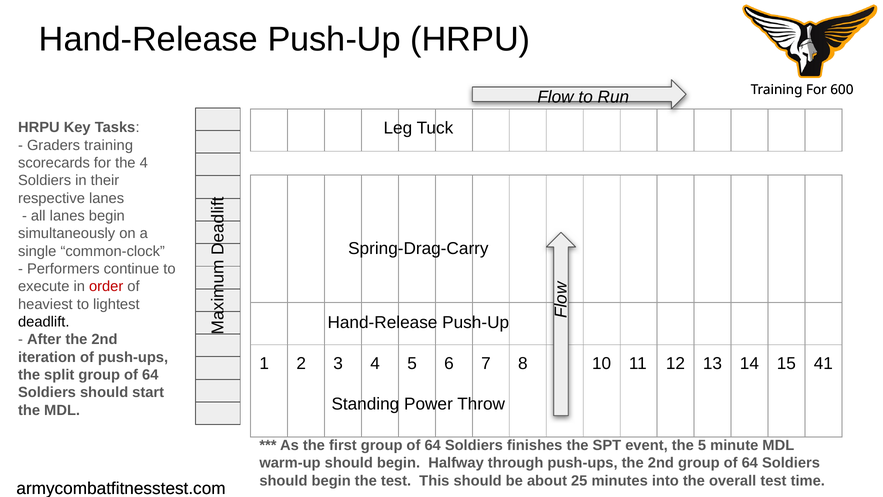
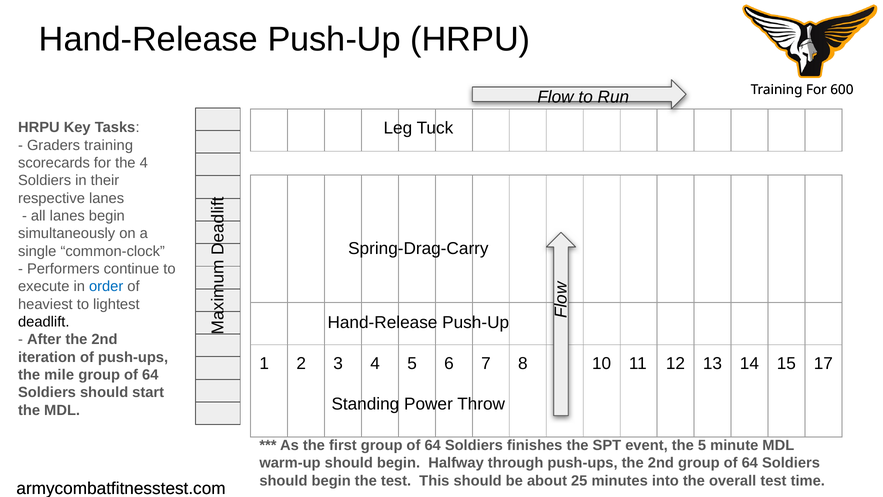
order colour: red -> blue (106, 286)
41: 41 -> 17 (823, 363)
split: split -> mile (59, 375)
